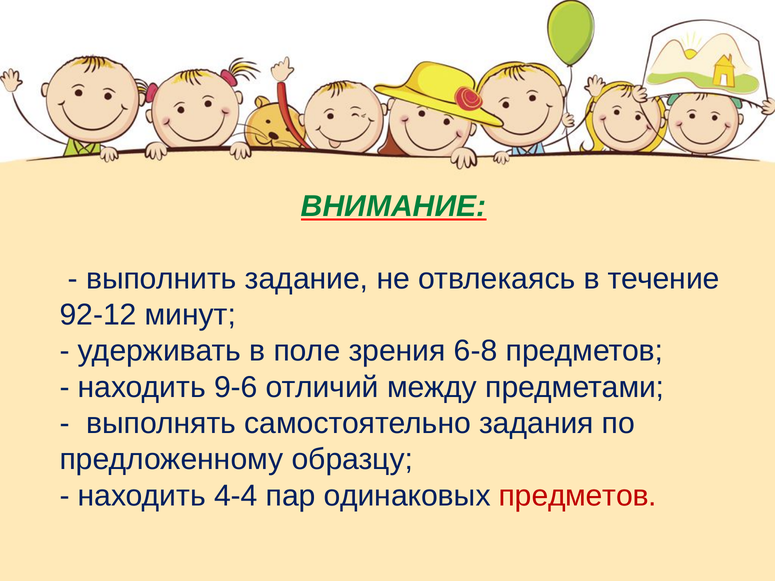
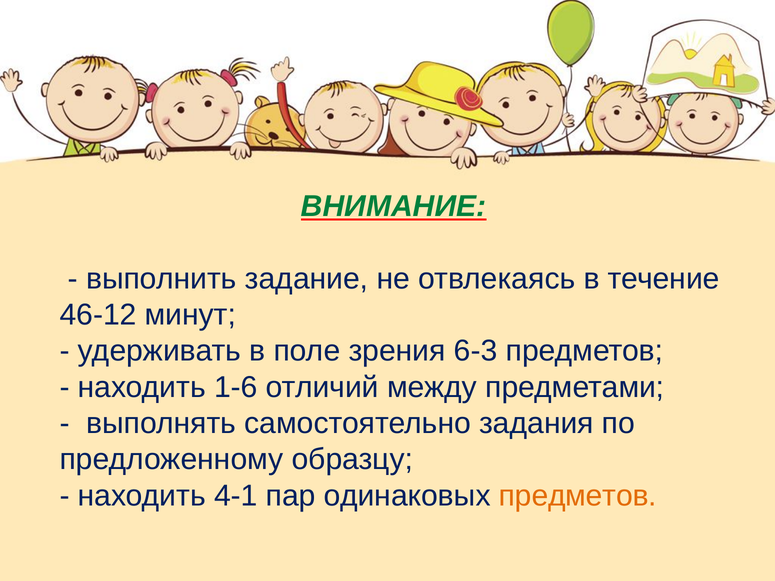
92-12: 92-12 -> 46-12 (98, 315)
6-8: 6-8 -> 6-3 (476, 351)
9-6: 9-6 -> 1-6 (236, 387)
4-4: 4-4 -> 4-1 (236, 496)
предметов colour: red -> orange (578, 496)
